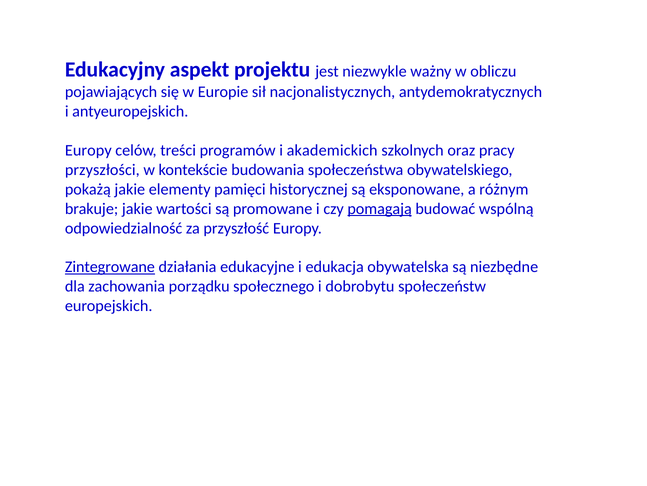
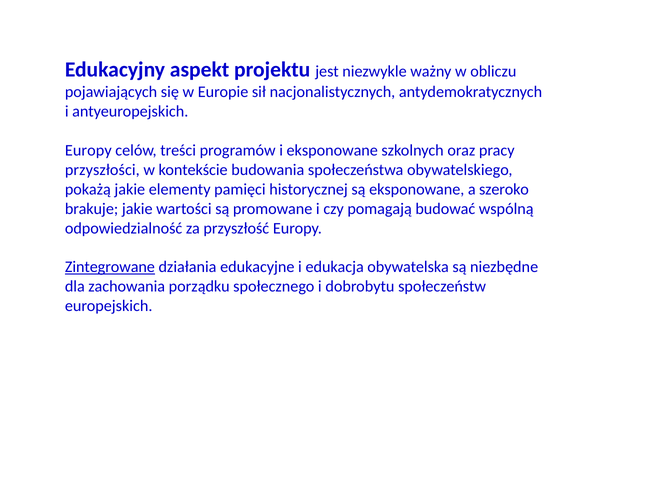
i akademickich: akademickich -> eksponowane (332, 150)
różnym: różnym -> szeroko (504, 189)
pomagają underline: present -> none (380, 208)
